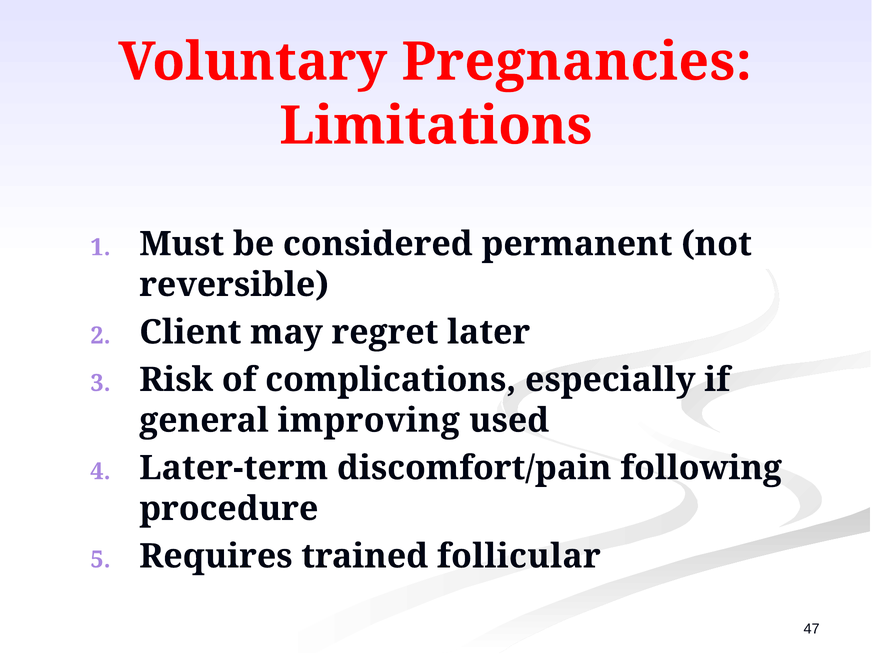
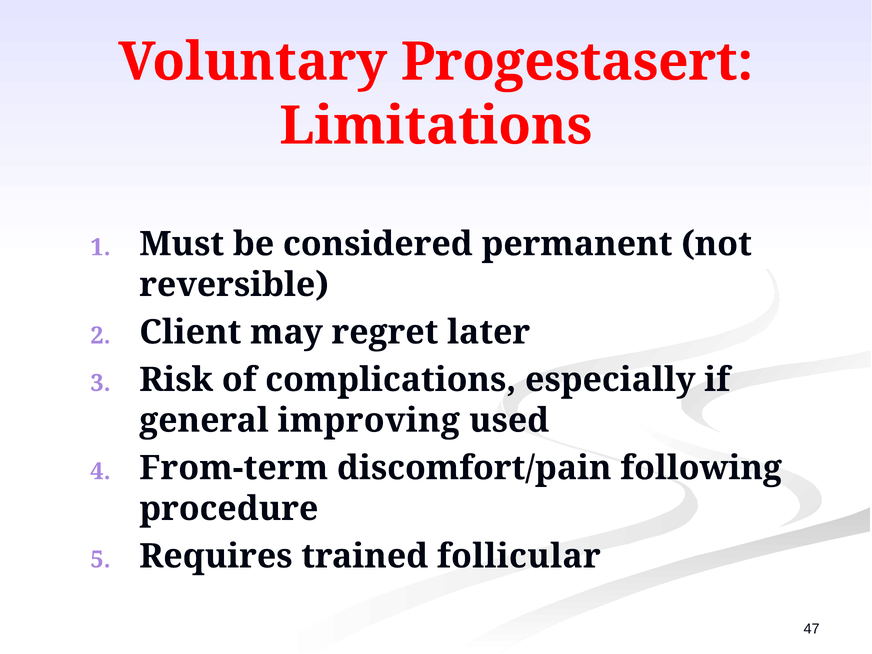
Pregnancies: Pregnancies -> Progestasert (577, 62)
Later-term: Later-term -> From-term (234, 468)
